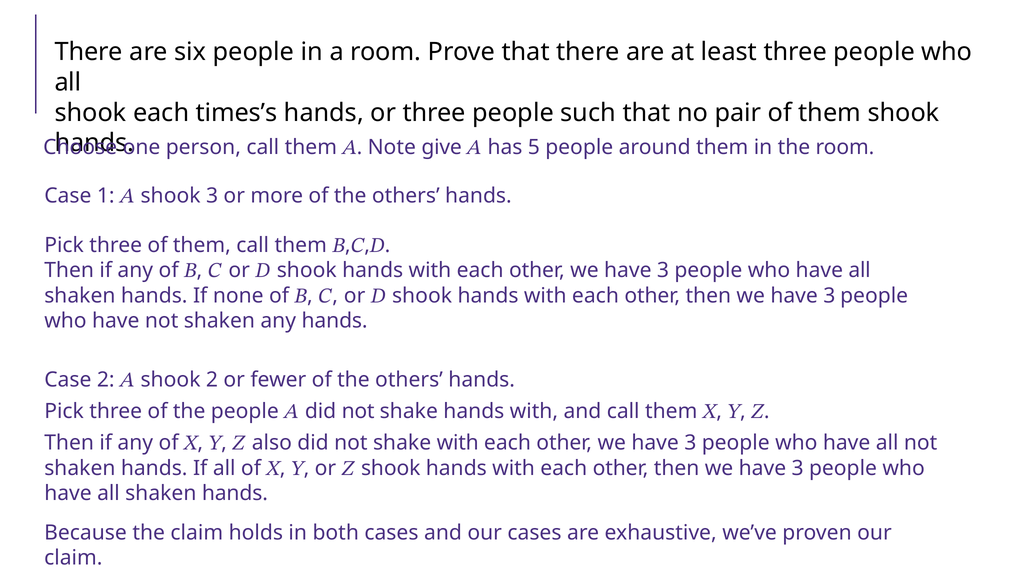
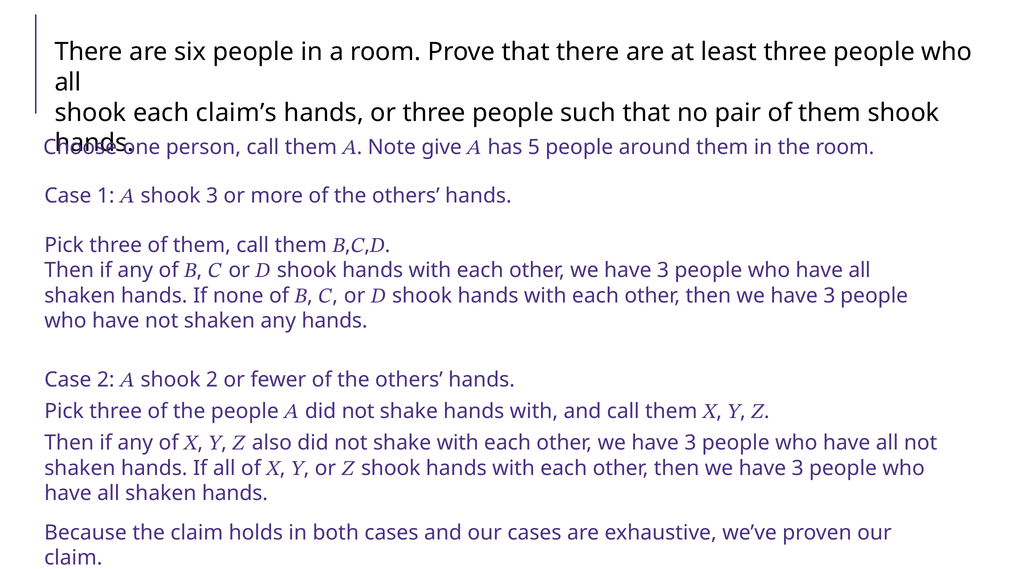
times’s: times’s -> claim’s (236, 113)
